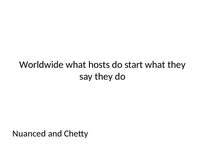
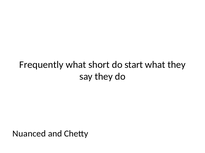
Worldwide: Worldwide -> Frequently (41, 65)
hosts: hosts -> short (99, 65)
